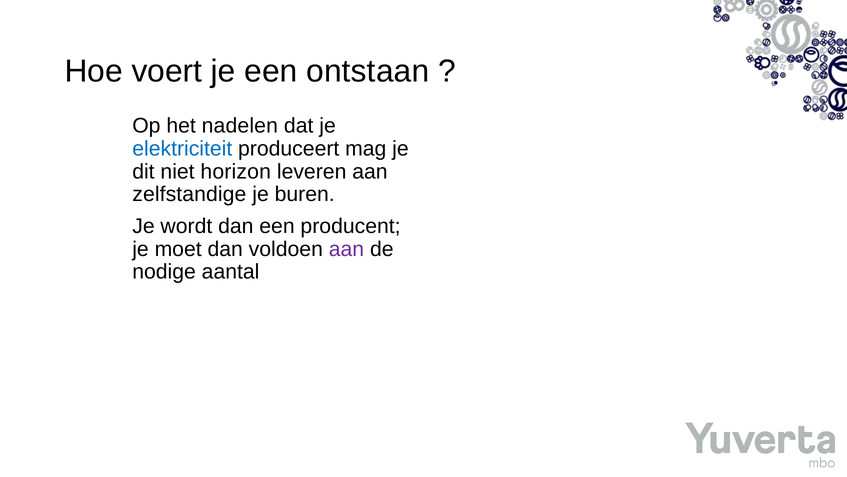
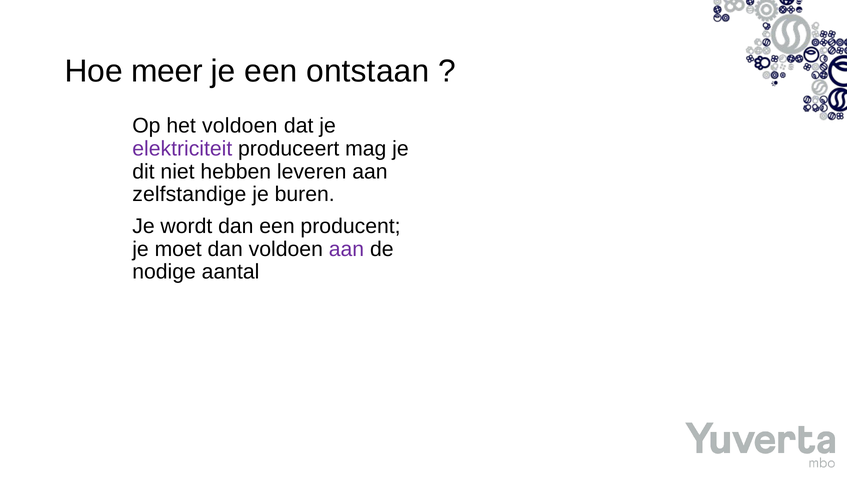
voert: voert -> meer (167, 71)
het nadelen: nadelen -> voldoen (240, 126)
elektriciteit colour: blue -> purple (182, 149)
horizon: horizon -> hebben (236, 171)
